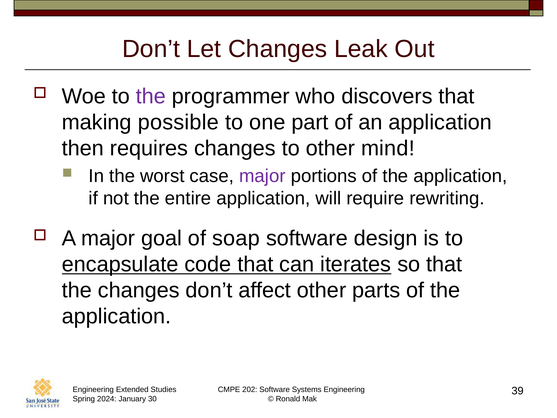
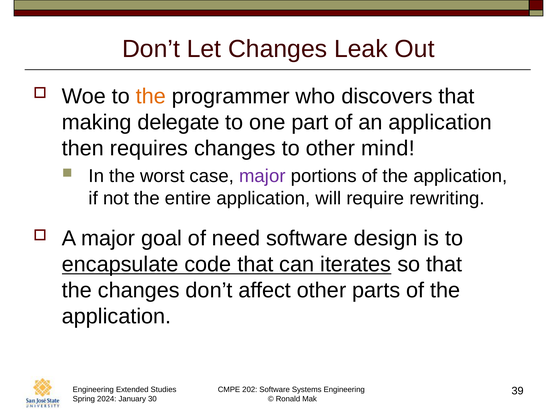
the colour: purple -> orange (151, 96)
possible: possible -> delegate (179, 122)
soap: soap -> need (236, 238)
